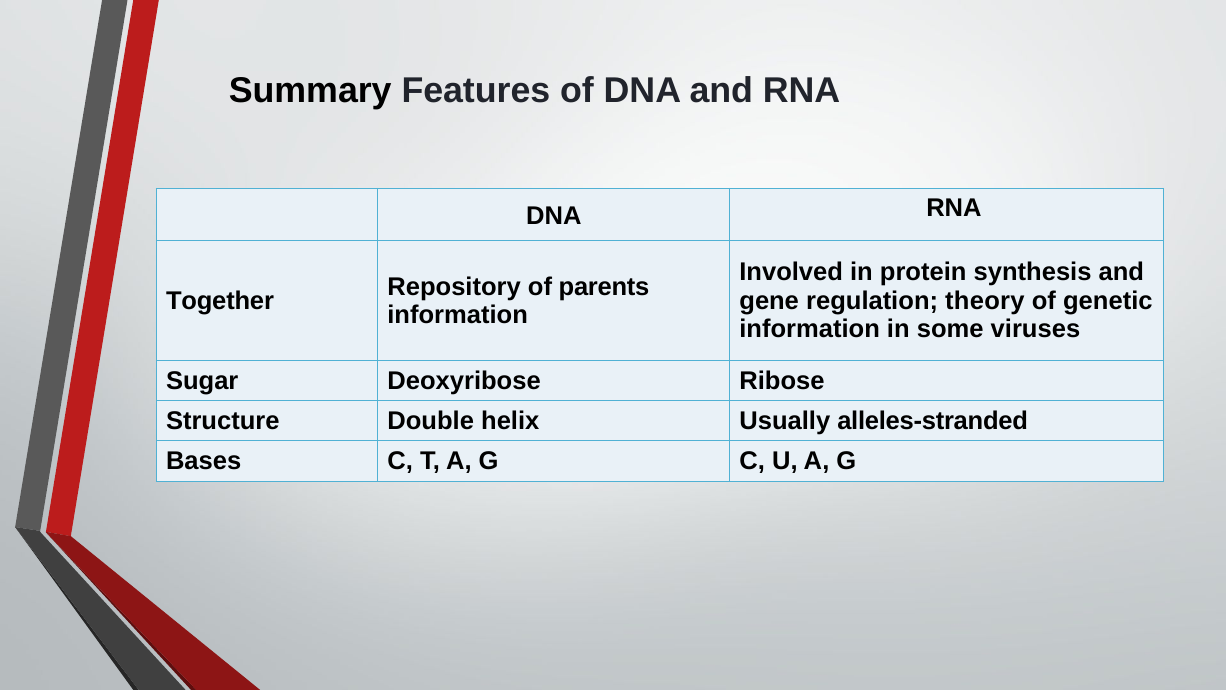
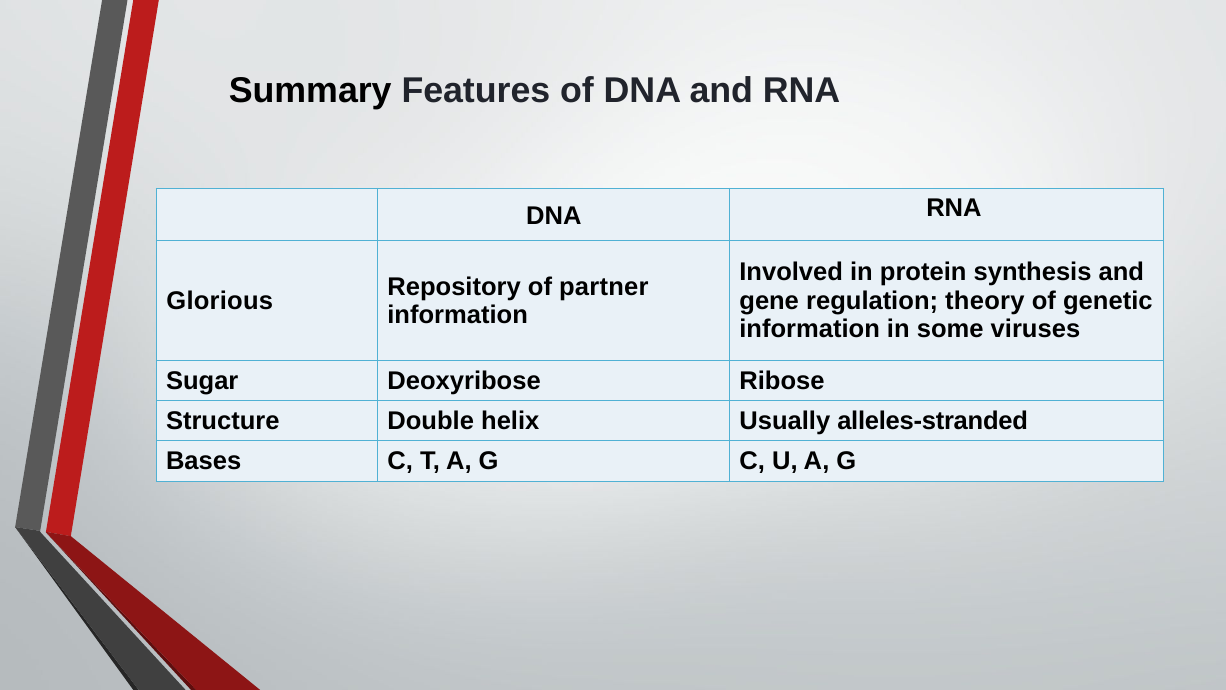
parents: parents -> partner (604, 286)
Together: Together -> Glorious (220, 301)
